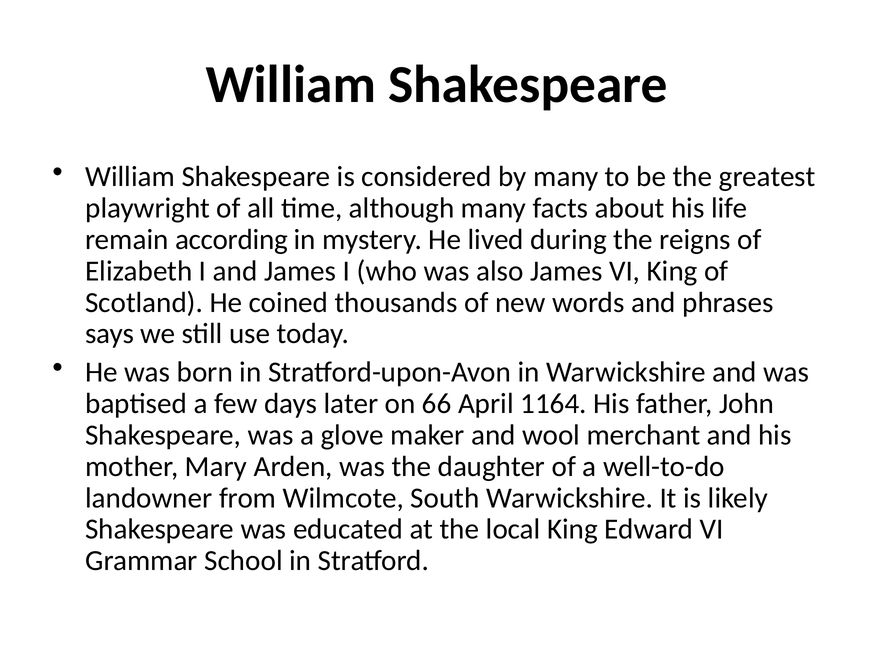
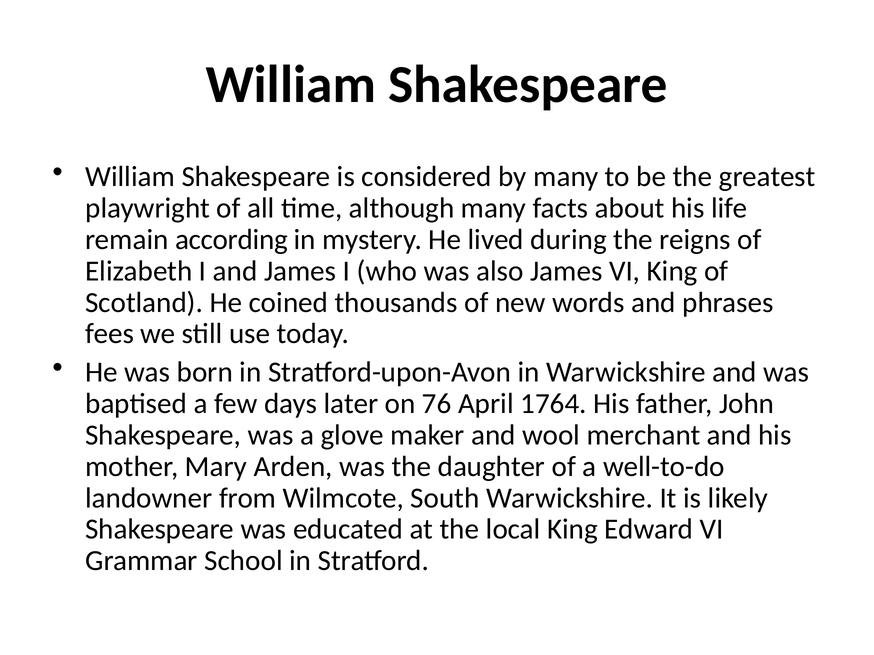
says: says -> fees (110, 334)
66: 66 -> 76 (437, 404)
1164: 1164 -> 1764 (553, 404)
